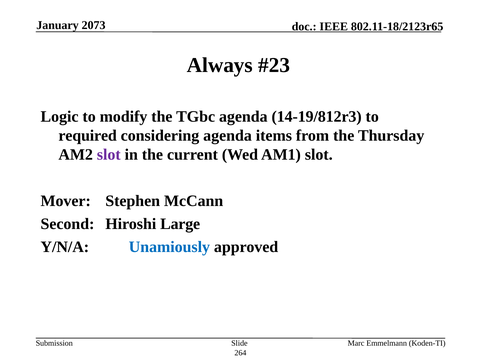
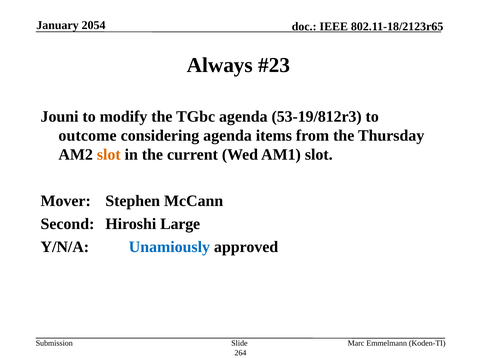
2073: 2073 -> 2054 (94, 25)
Logic: Logic -> Jouni (60, 116)
14-19/812r3: 14-19/812r3 -> 53-19/812r3 (317, 116)
required: required -> outcome (88, 135)
slot colour: purple -> orange (109, 155)
